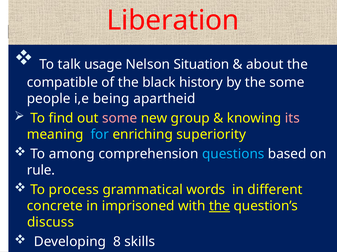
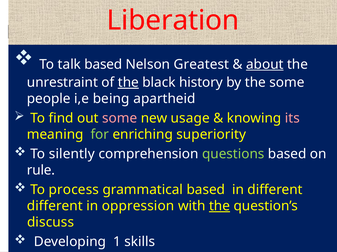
talk usage: usage -> based (103, 65)
Situation: Situation -> Greatest (201, 65)
about underline: none -> present (265, 65)
compatible: compatible -> unrestraint (62, 83)
the underline: none -> present (128, 83)
group: group -> usage (190, 119)
for colour: light blue -> light green (100, 135)
among: among -> silently (72, 154)
questions colour: light blue -> light green (233, 154)
grammatical words: words -> based (206, 190)
concrete: concrete -> different (55, 207)
imprisoned: imprisoned -> oppression (138, 207)
8: 8 -> 1 (117, 242)
